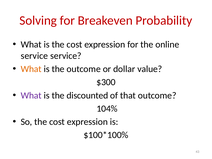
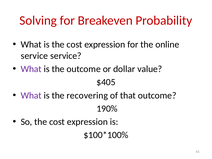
What colour: orange -> purple (31, 69)
$300: $300 -> $405 (106, 82)
discounted: discounted -> recovering (87, 95)
104%: 104% -> 190% (107, 109)
